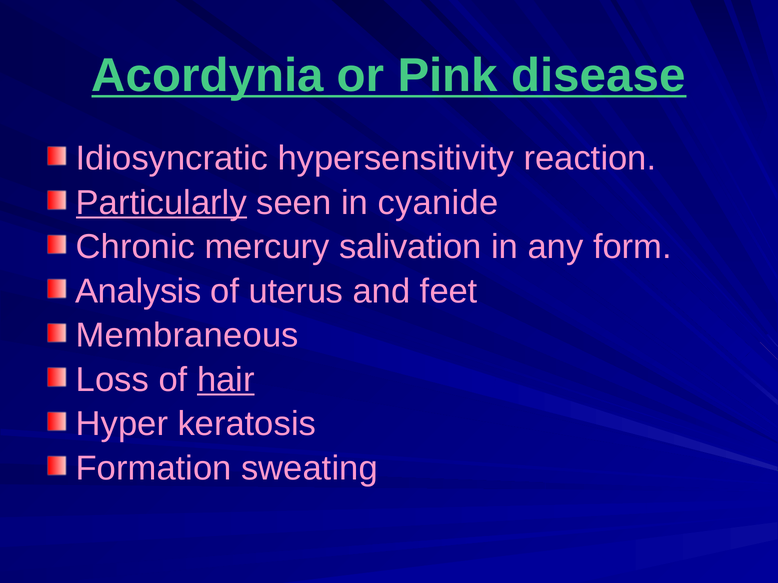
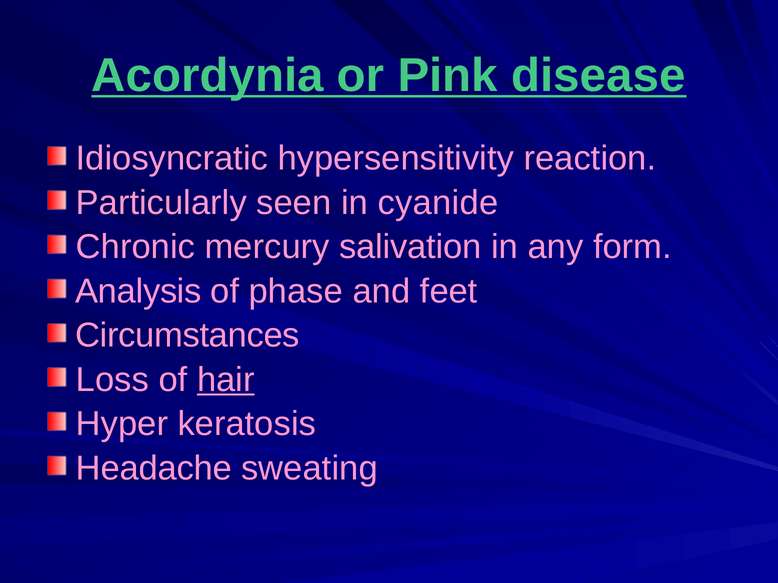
Particularly underline: present -> none (161, 203)
uterus: uterus -> phase (296, 291)
Membraneous: Membraneous -> Circumstances (188, 336)
Formation: Formation -> Headache (154, 469)
